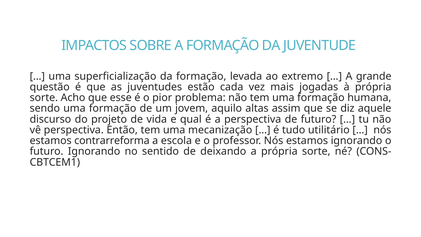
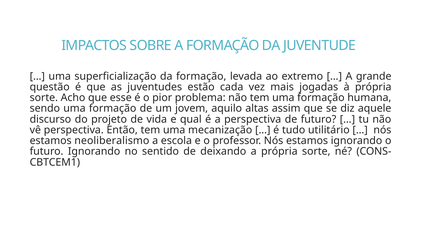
contrarreforma: contrarreforma -> neoliberalismo (112, 141)
